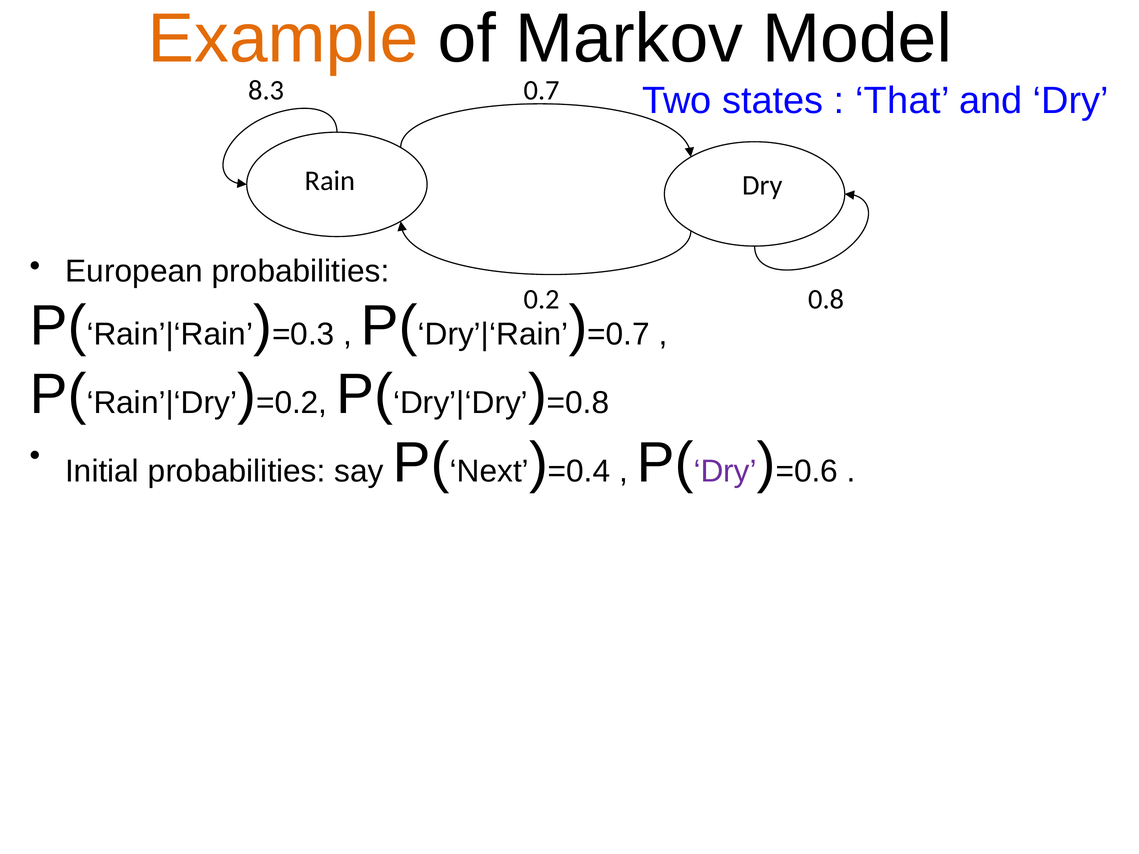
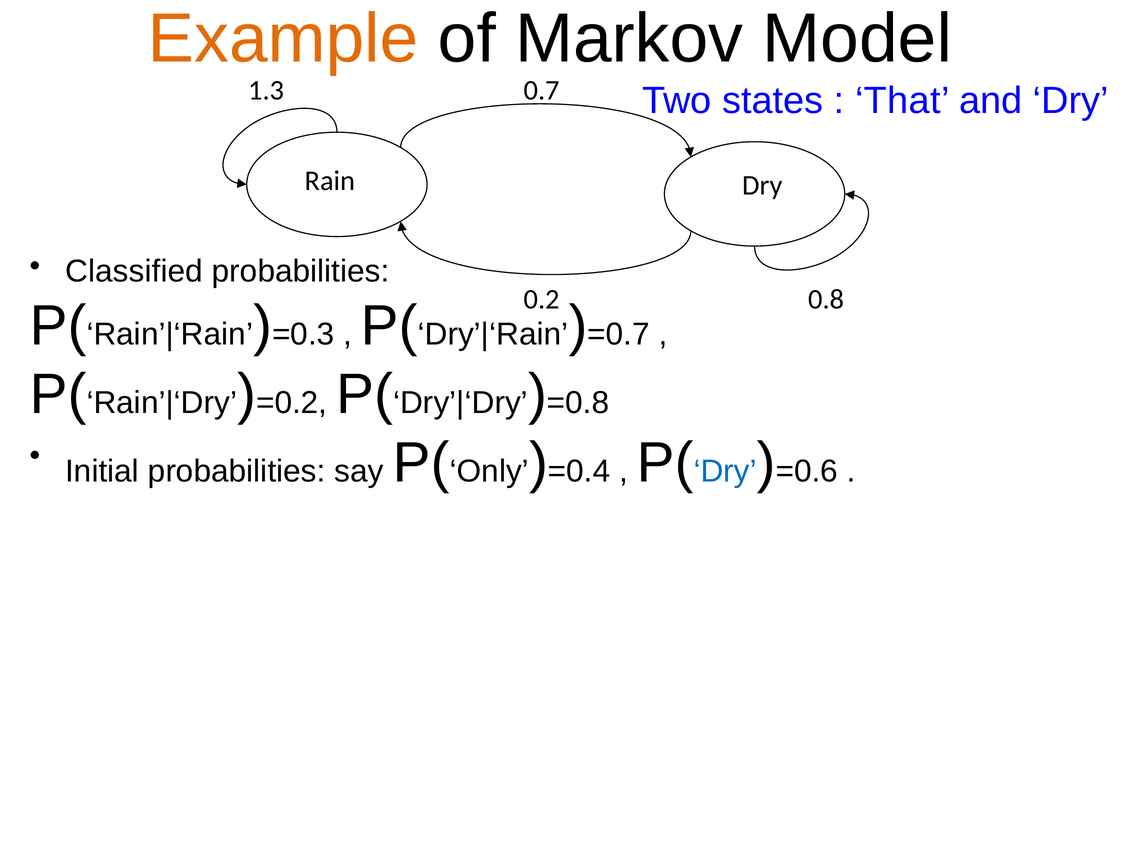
8.3: 8.3 -> 1.3 (266, 90)
European: European -> Classified (134, 271)
Next: Next -> Only (489, 471)
Dry colour: purple -> blue (725, 471)
